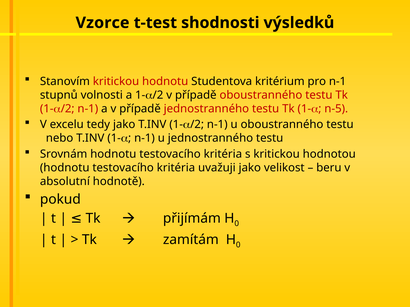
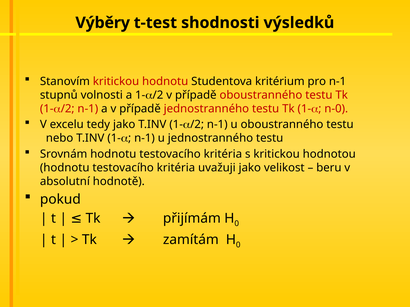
Vzorce: Vzorce -> Výběry (103, 23)
n-5: n-5 -> n-0 (336, 109)
